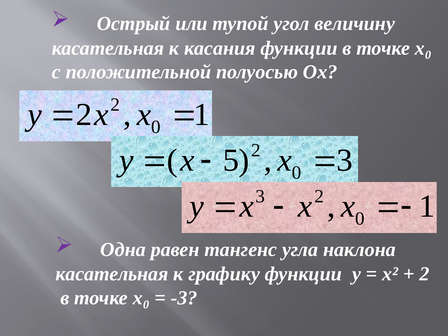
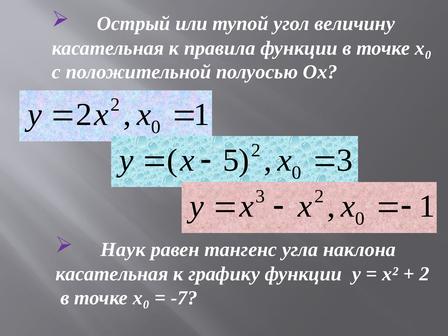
касания: касания -> правила (220, 48)
Одна: Одна -> Наук (123, 250)
-3: -3 -> -7 (184, 298)
